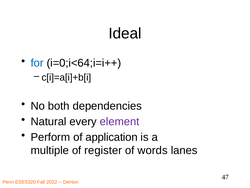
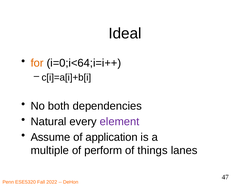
for colour: blue -> orange (37, 63)
Perform: Perform -> Assume (50, 137)
register: register -> perform (103, 150)
words: words -> things (153, 150)
